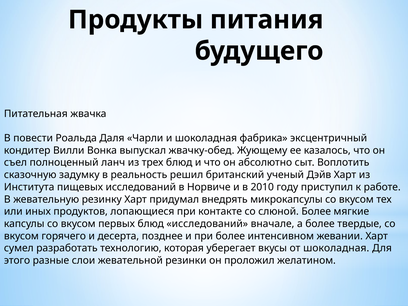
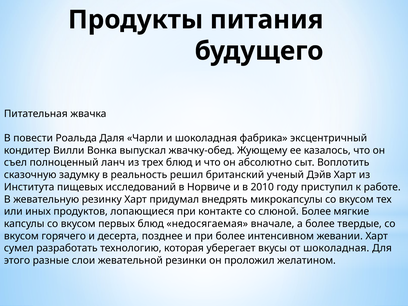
блюд исследований: исследований -> недосягаемая (207, 224)
